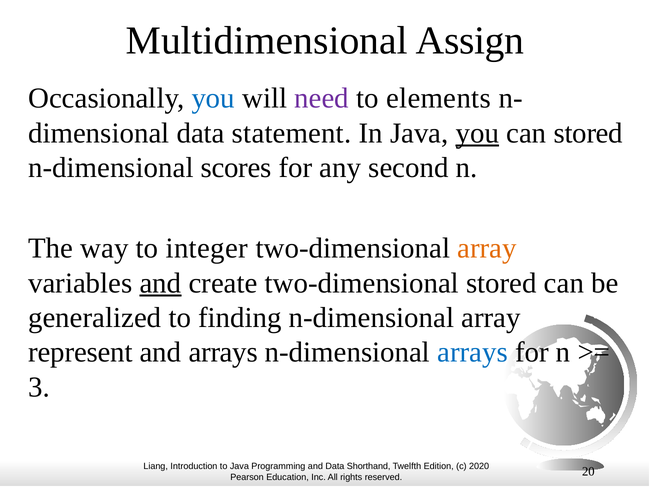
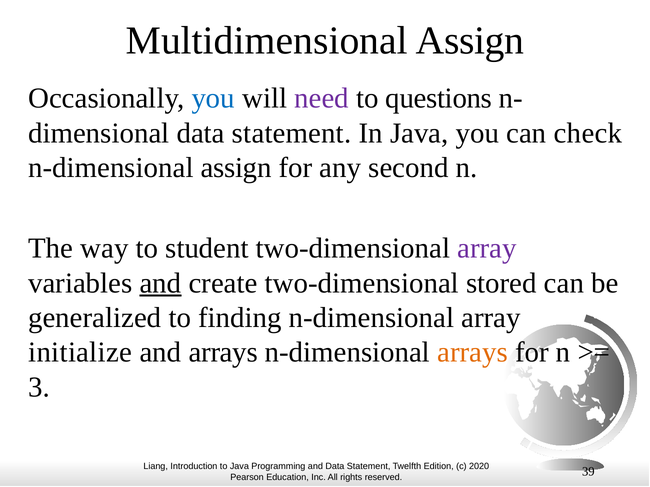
elements: elements -> questions (439, 98)
you underline: present -> none (477, 133)
can stored: stored -> check (588, 133)
n-dimensional scores: scores -> assign (236, 168)
integer: integer -> student (207, 249)
array colour: orange -> purple (487, 249)
represent: represent -> initialize (80, 353)
arrays colour: blue -> orange (473, 353)
and Data Shorthand: Shorthand -> Statement (369, 467)
20: 20 -> 39 (588, 472)
